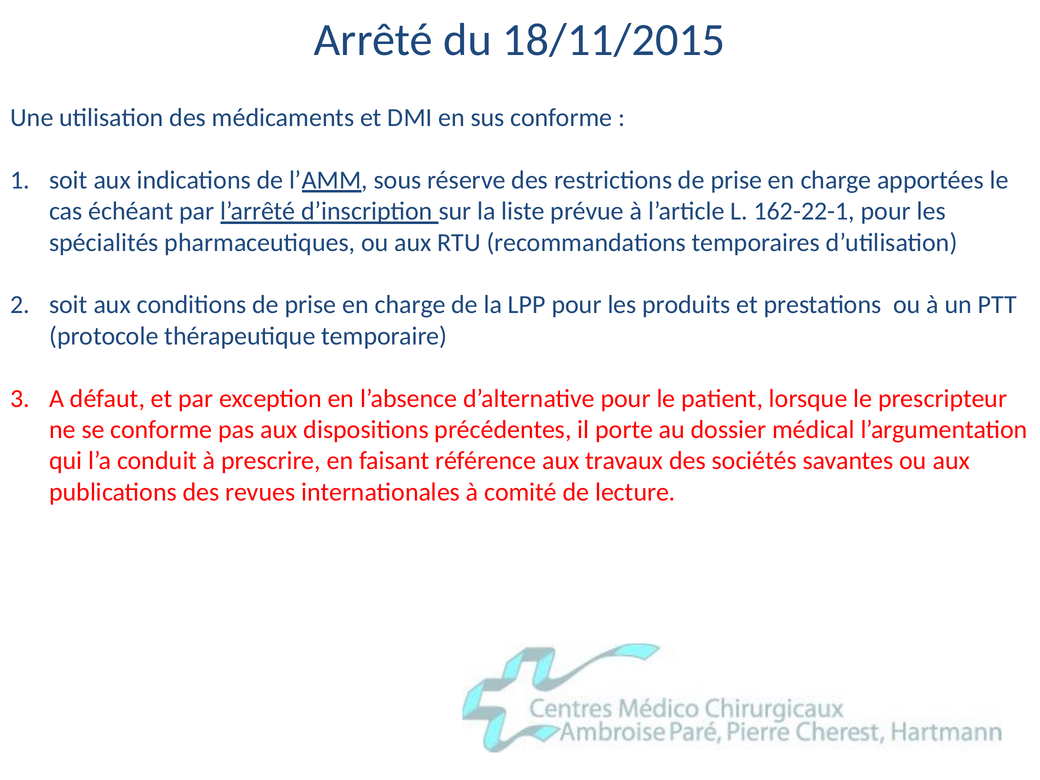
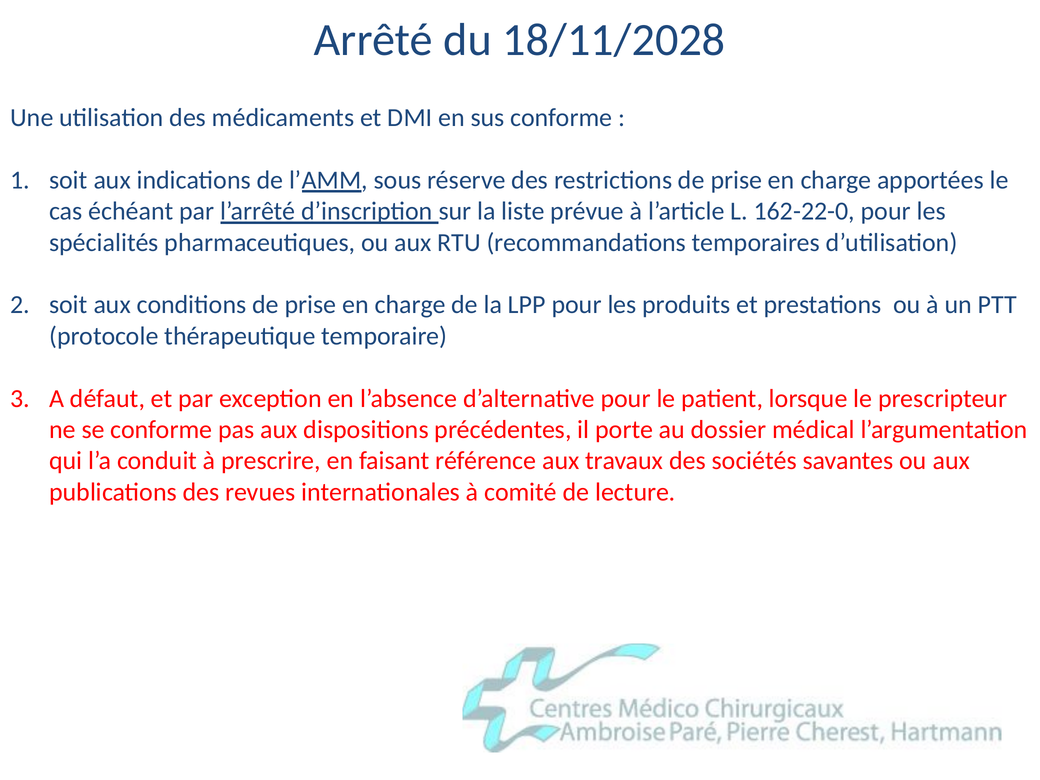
18/11/2015: 18/11/2015 -> 18/11/2028 (614, 40)
162-22-1: 162-22-1 -> 162-22-0 (804, 211)
